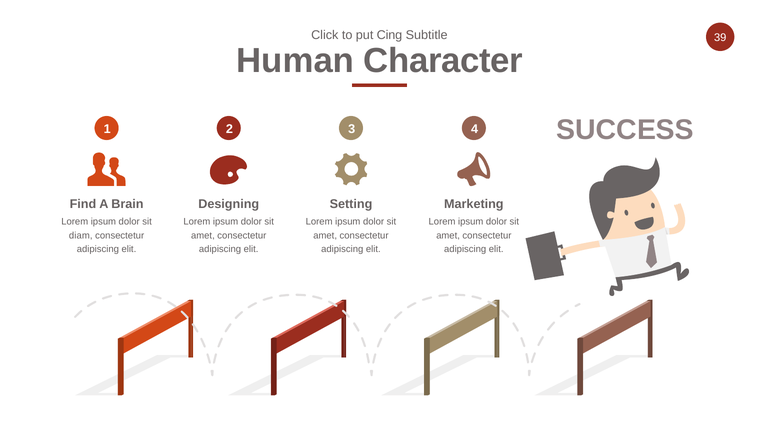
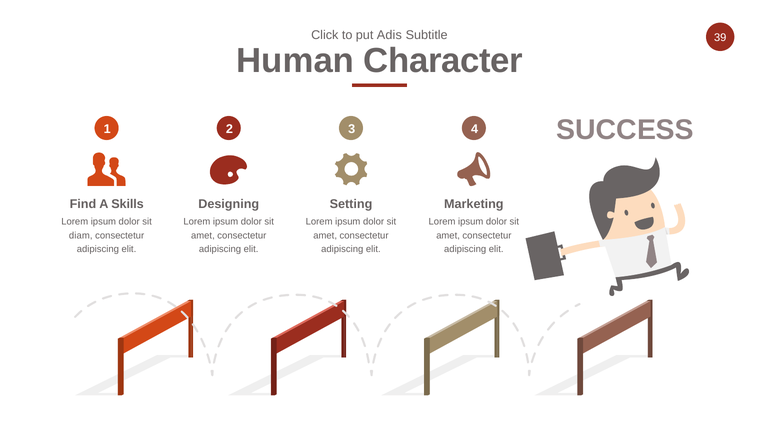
Cing: Cing -> Adis (389, 35)
Brain: Brain -> Skills (127, 204)
